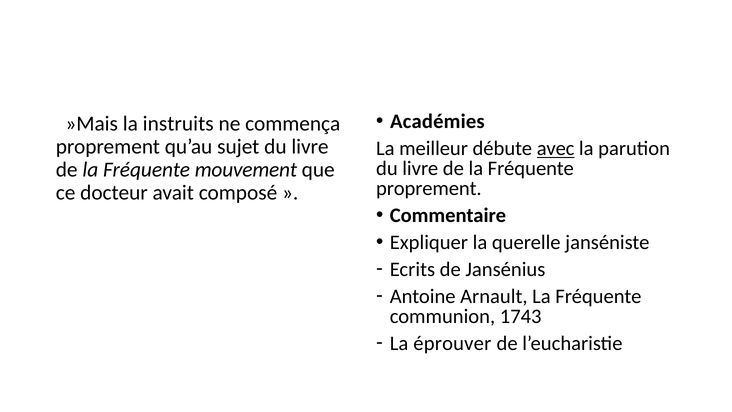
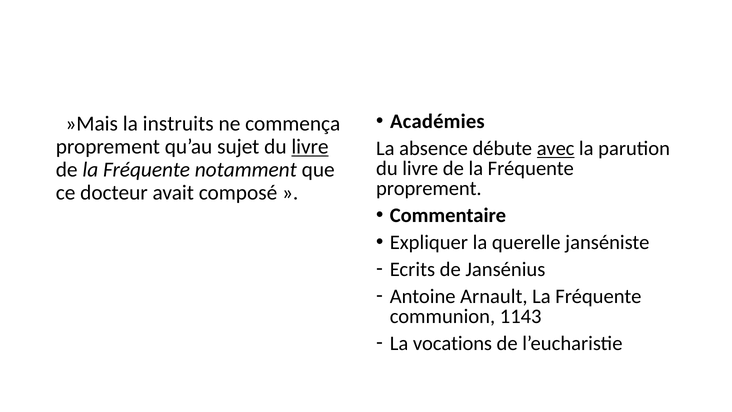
livre underline: none -> present (310, 147)
meilleur: meilleur -> absence (434, 148)
mouvement: mouvement -> notamment (246, 170)
1743: 1743 -> 1143 (521, 316)
éprouver: éprouver -> vocations (452, 343)
